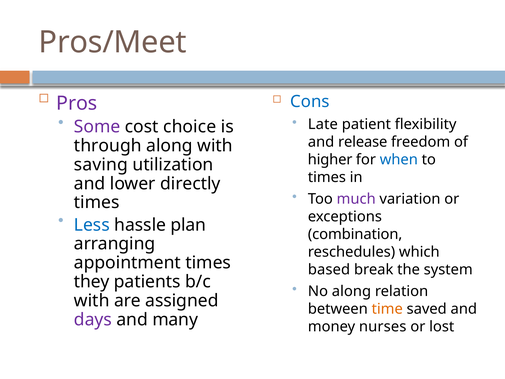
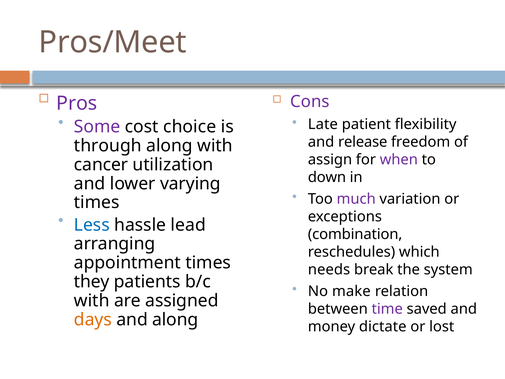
Cons colour: blue -> purple (310, 102)
higher: higher -> assign (330, 160)
when colour: blue -> purple (399, 160)
saving: saving -> cancer (101, 165)
times: times -> down (327, 177)
directly: directly -> varying (190, 183)
plan: plan -> lead (188, 225)
based: based -> needs (329, 269)
No along: along -> make (351, 291)
time colour: orange -> purple (387, 309)
days colour: purple -> orange (93, 319)
and many: many -> along (175, 319)
nurses: nurses -> dictate (383, 326)
